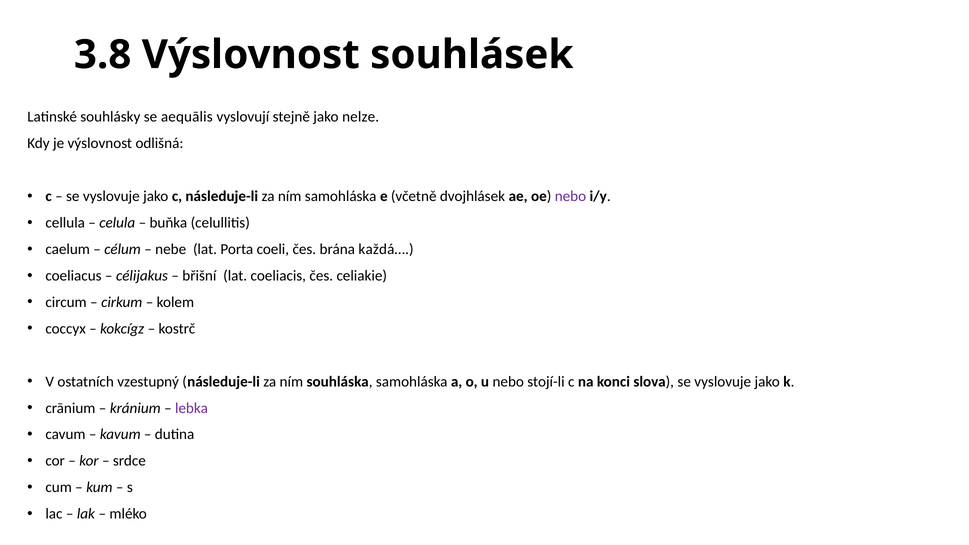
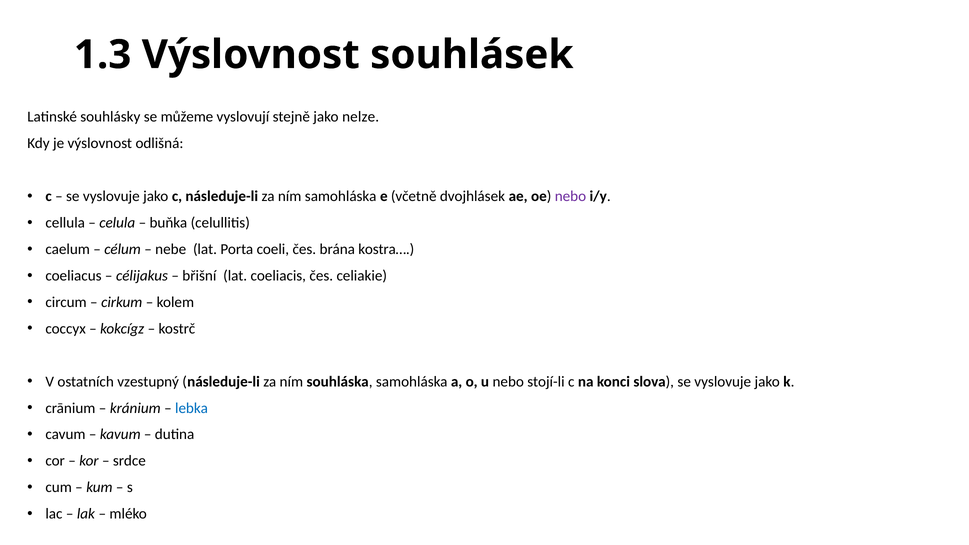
3.8: 3.8 -> 1.3 (103, 55)
aequālis: aequālis -> můžeme (187, 117)
každá…: každá… -> kostra… (386, 249)
lebka colour: purple -> blue (192, 408)
